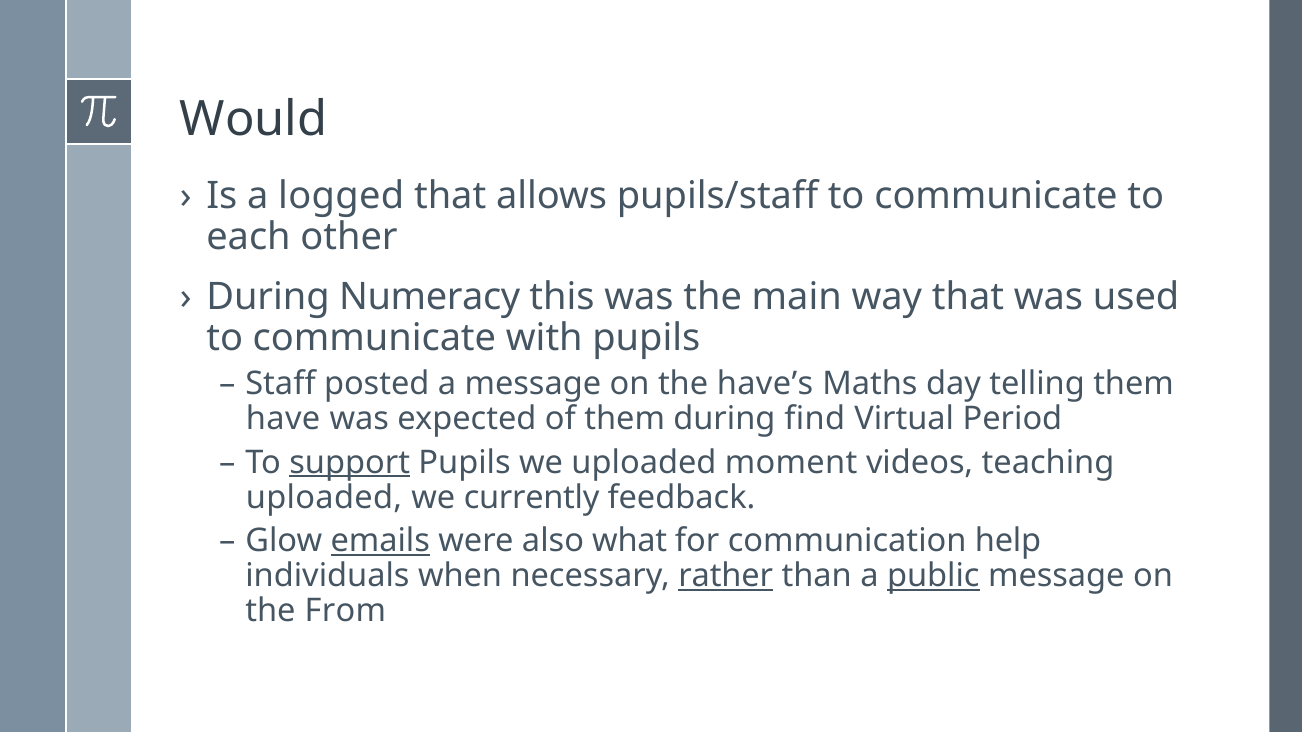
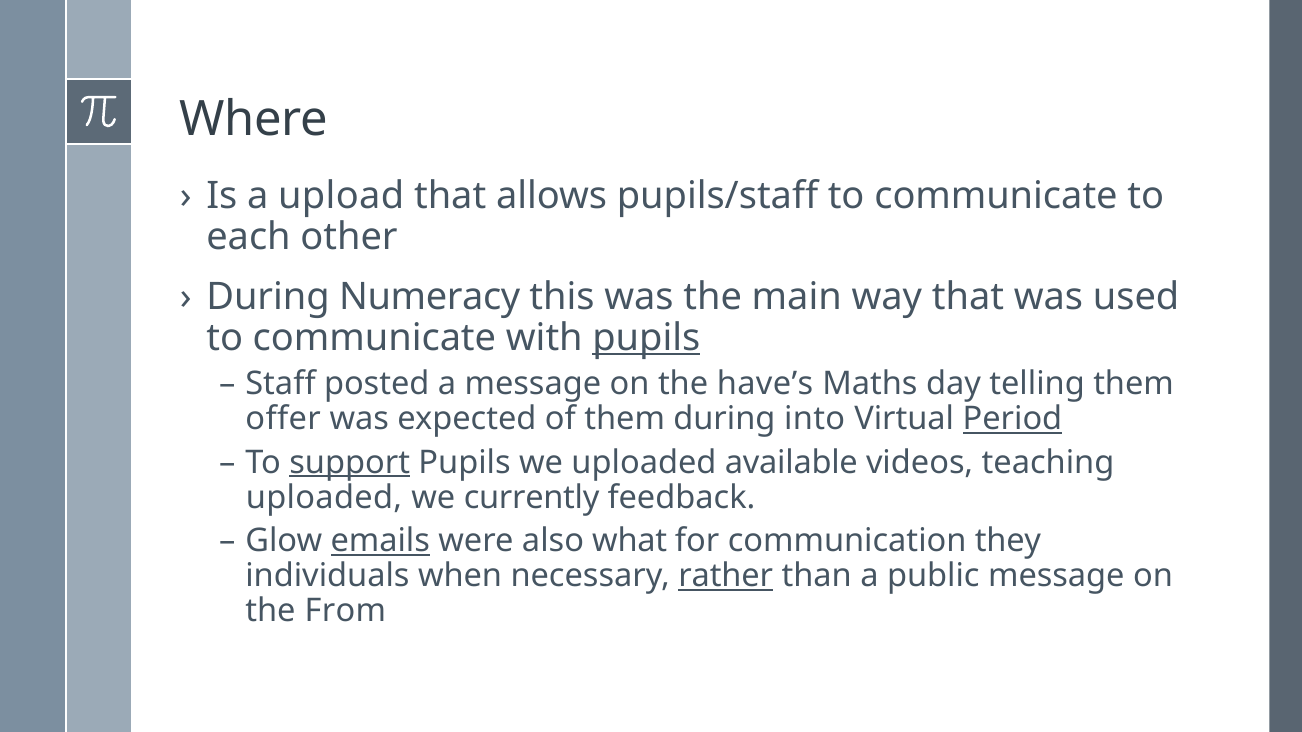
Would: Would -> Where (254, 120)
logged: logged -> upload (341, 196)
pupils underline: none -> present (646, 338)
have: have -> offer (283, 419)
find: find -> into (815, 419)
Period underline: none -> present (1012, 419)
moment: moment -> available (791, 463)
help: help -> they (1008, 541)
public underline: present -> none (933, 576)
